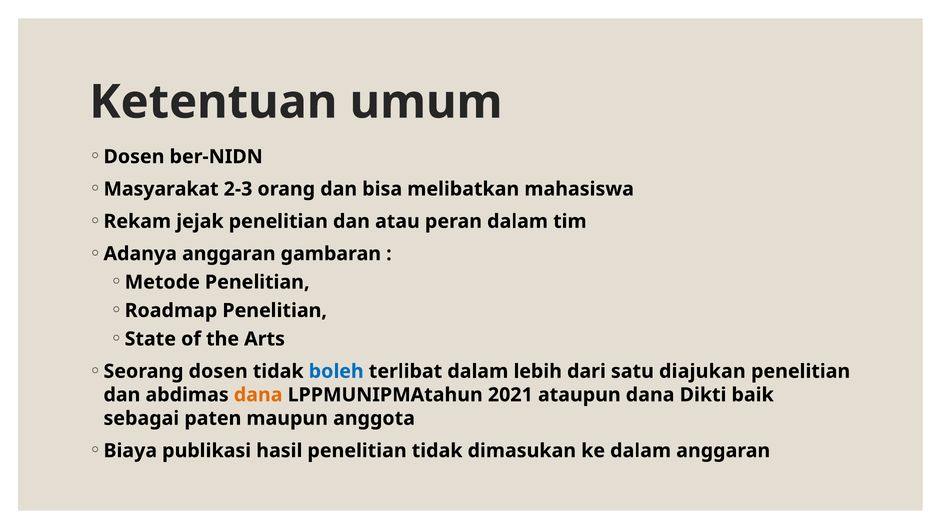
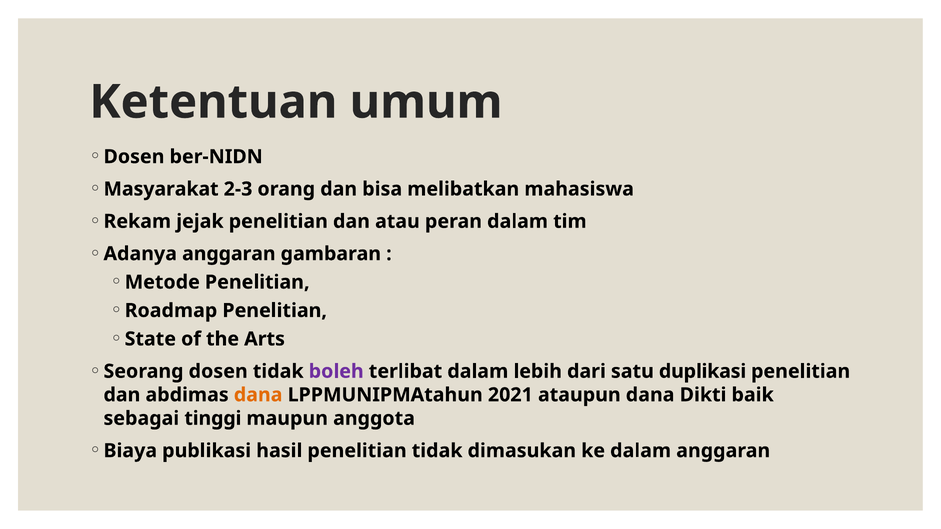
boleh colour: blue -> purple (336, 372)
diajukan: diajukan -> duplikasi (703, 372)
paten: paten -> tinggi (213, 419)
